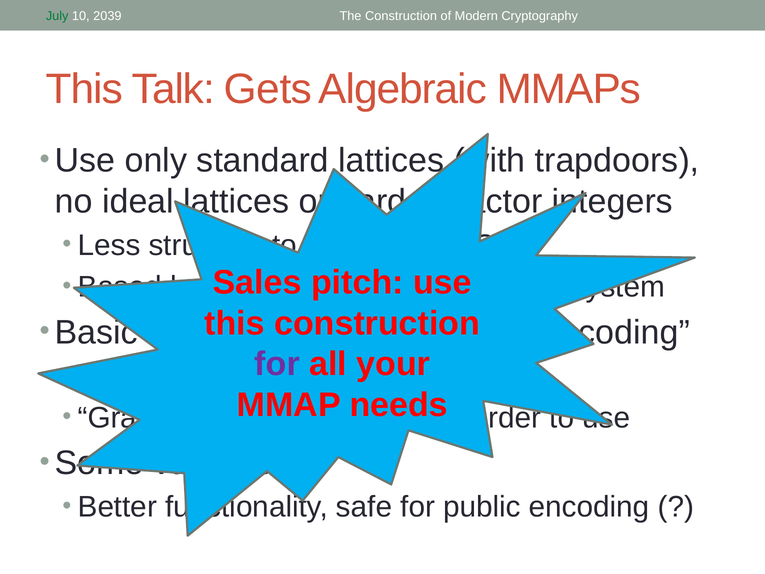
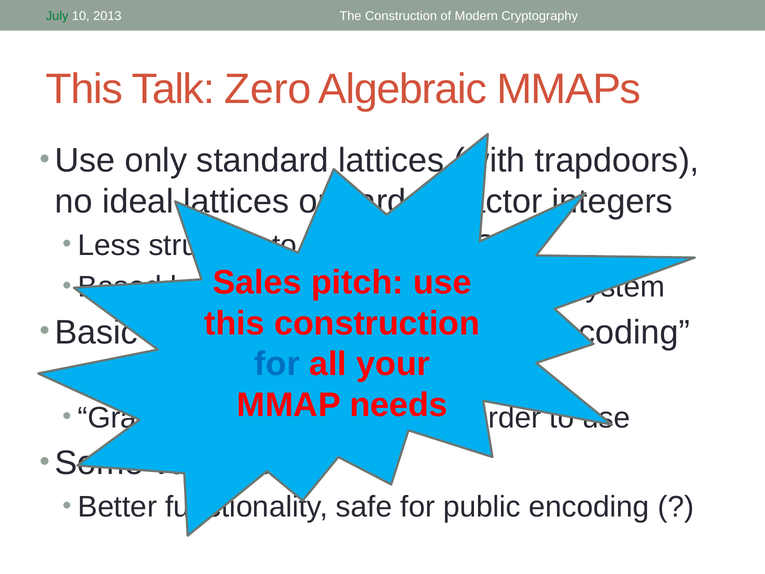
2039: 2039 -> 2013 (107, 16)
Gets: Gets -> Zero (268, 89)
for colour: purple -> blue (277, 364)
